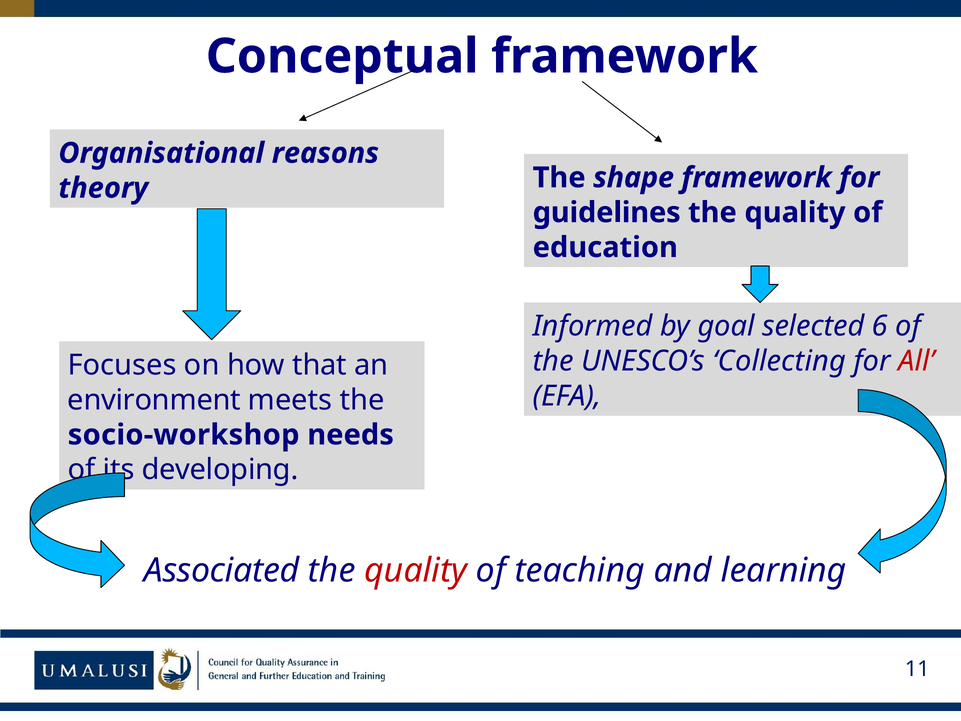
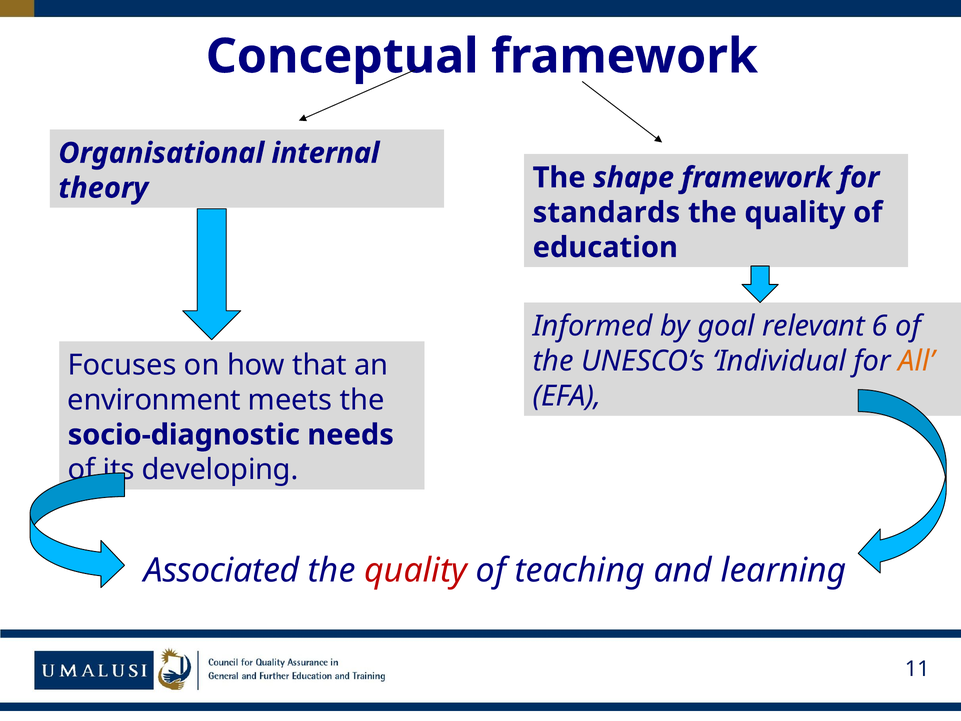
reasons: reasons -> internal (325, 153)
guidelines: guidelines -> standards (606, 212)
selected: selected -> relevant (813, 326)
Collecting: Collecting -> Individual (779, 361)
All colour: red -> orange (916, 361)
socio-workshop: socio-workshop -> socio-diagnostic (184, 435)
